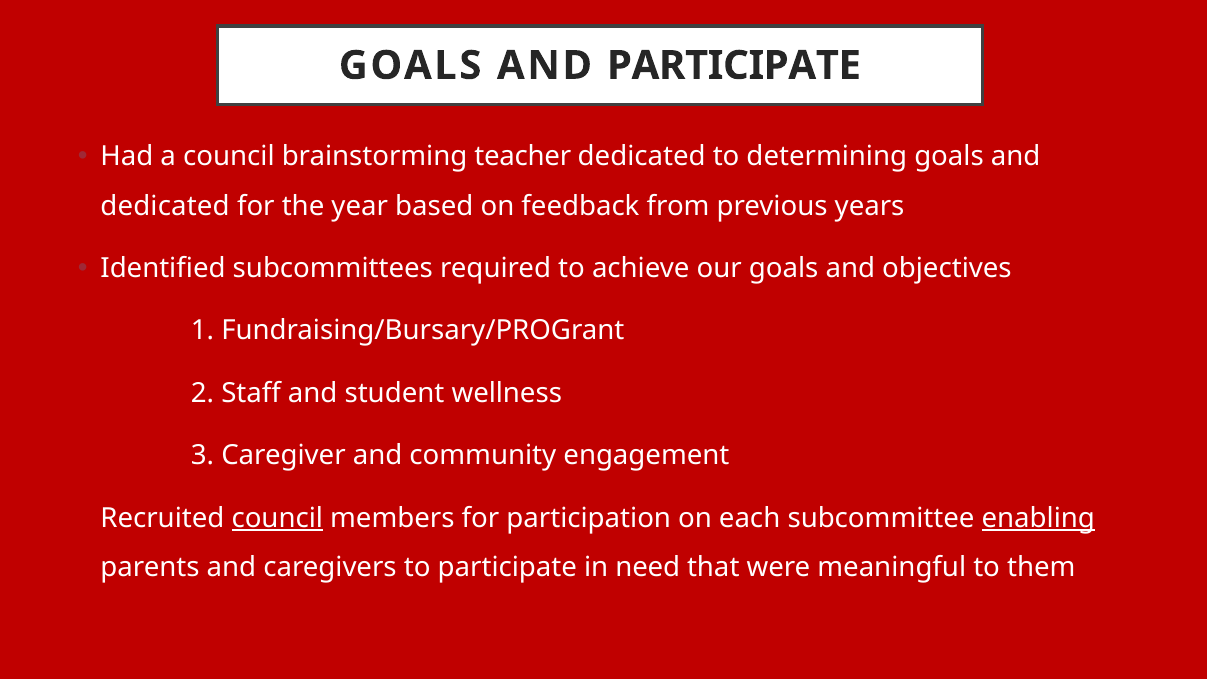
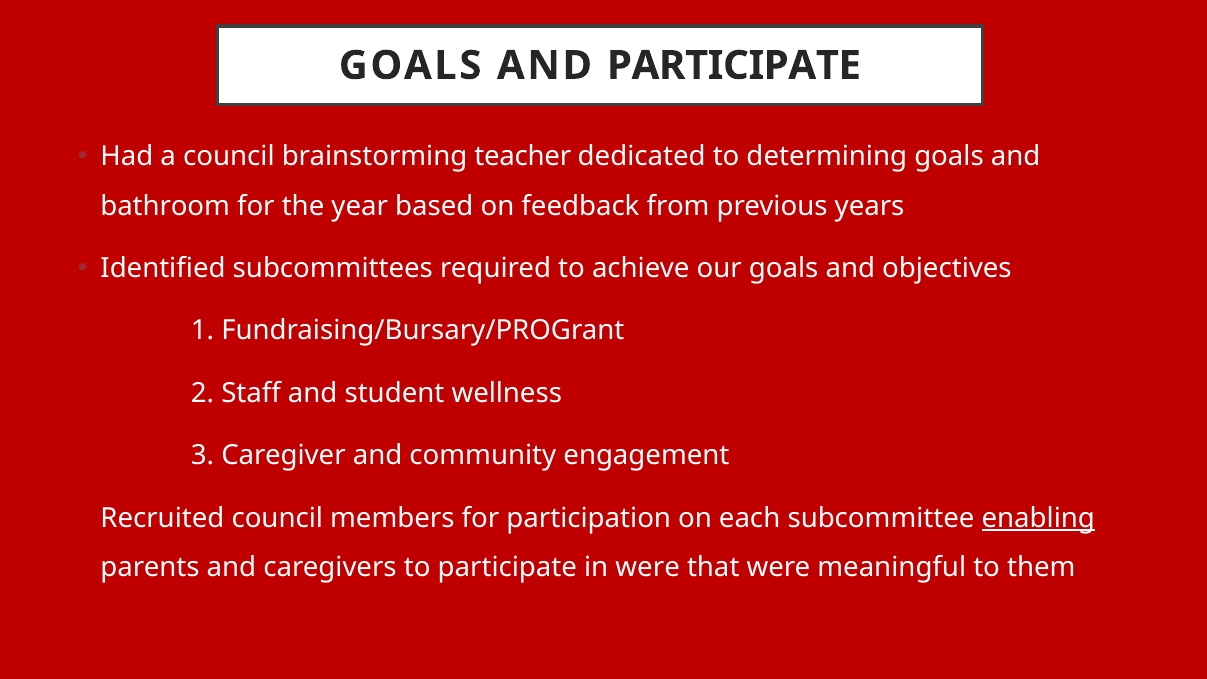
dedicated: dedicated -> bathroom (165, 206)
council underline: present -> none (277, 518)
in need: need -> were (648, 568)
